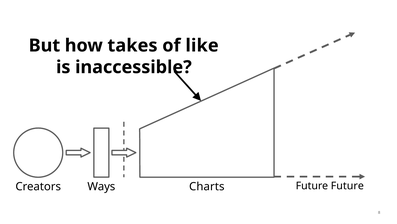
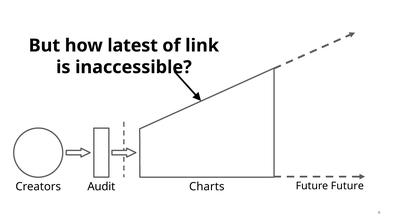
takes: takes -> latest (133, 45)
like: like -> link (202, 45)
Ways: Ways -> Audit (101, 186)
